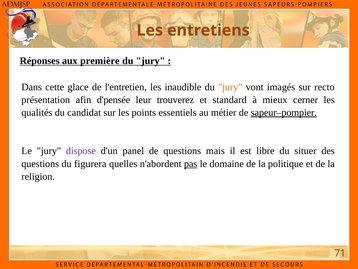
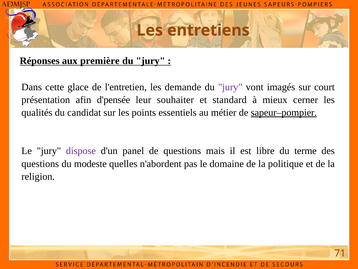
inaudible: inaudible -> demande (183, 87)
jury colour: orange -> purple (230, 87)
recto: recto -> court (324, 87)
trouverez: trouverez -> souhaiter (175, 100)
situer: situer -> terme (305, 151)
figurera: figurera -> modeste (90, 163)
pas underline: present -> none (191, 163)
